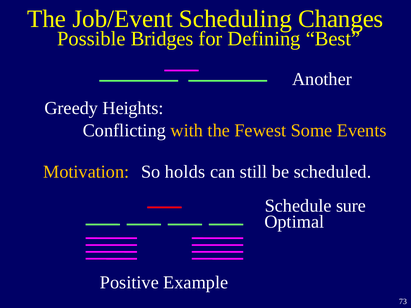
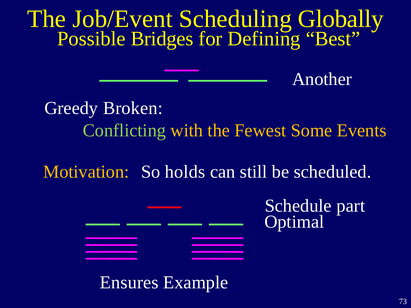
Changes: Changes -> Globally (341, 19)
Heights: Heights -> Broken (133, 108)
Conflicting colour: white -> light green (124, 131)
sure: sure -> part (351, 206)
Positive: Positive -> Ensures (129, 283)
